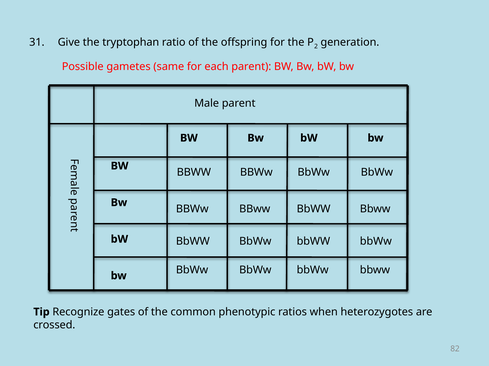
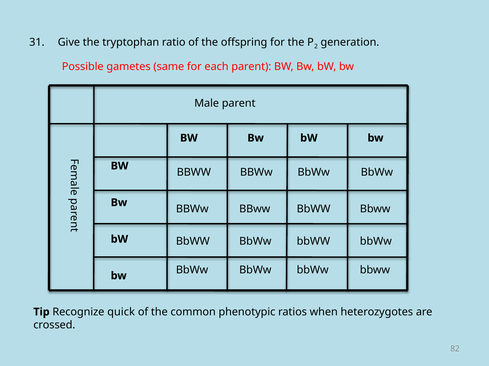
gates: gates -> quick (121, 313)
